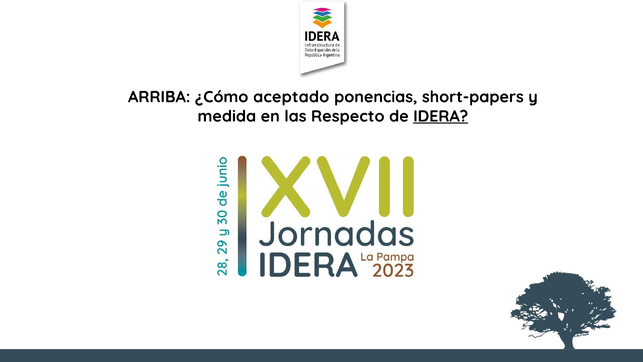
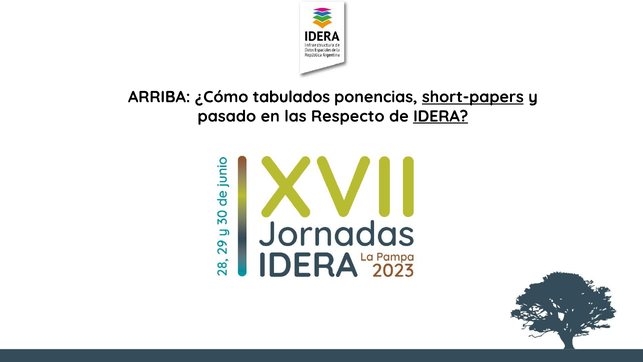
aceptado: aceptado -> tabulados (291, 97)
short-papers underline: none -> present (473, 97)
medida: medida -> pasado (227, 116)
